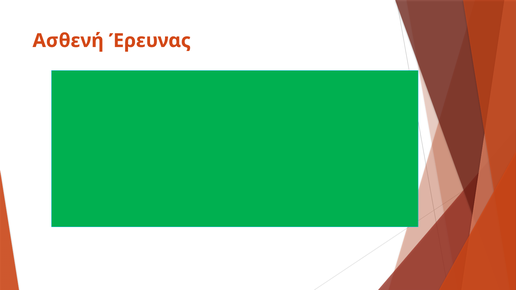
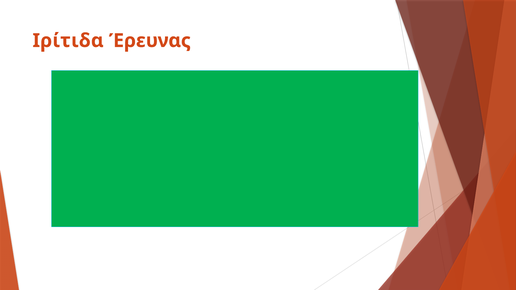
Ασθενή: Ασθενή -> Ιρίτιδα (68, 41)
